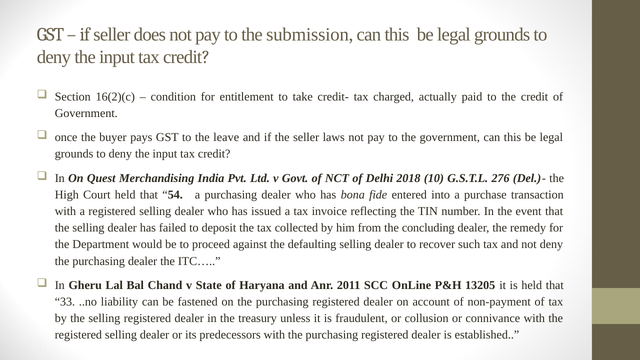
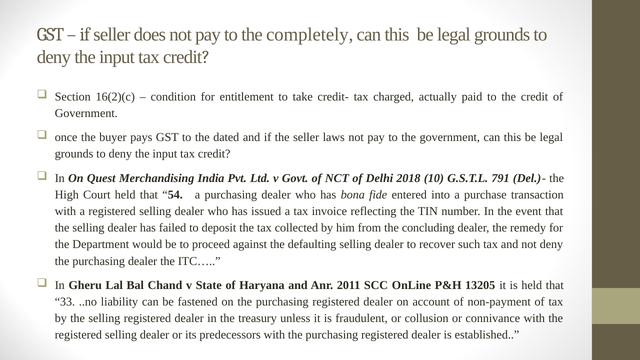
submission: submission -> completely (310, 35)
leave: leave -> dated (226, 137)
276: 276 -> 791 (501, 178)
